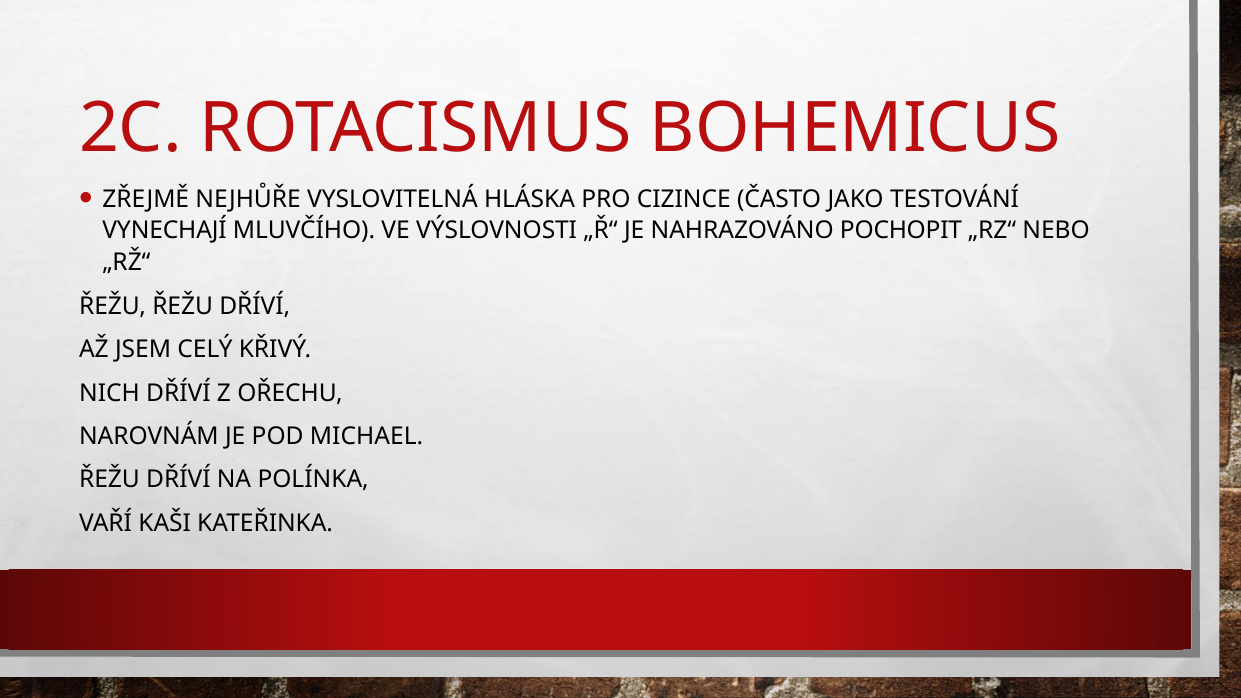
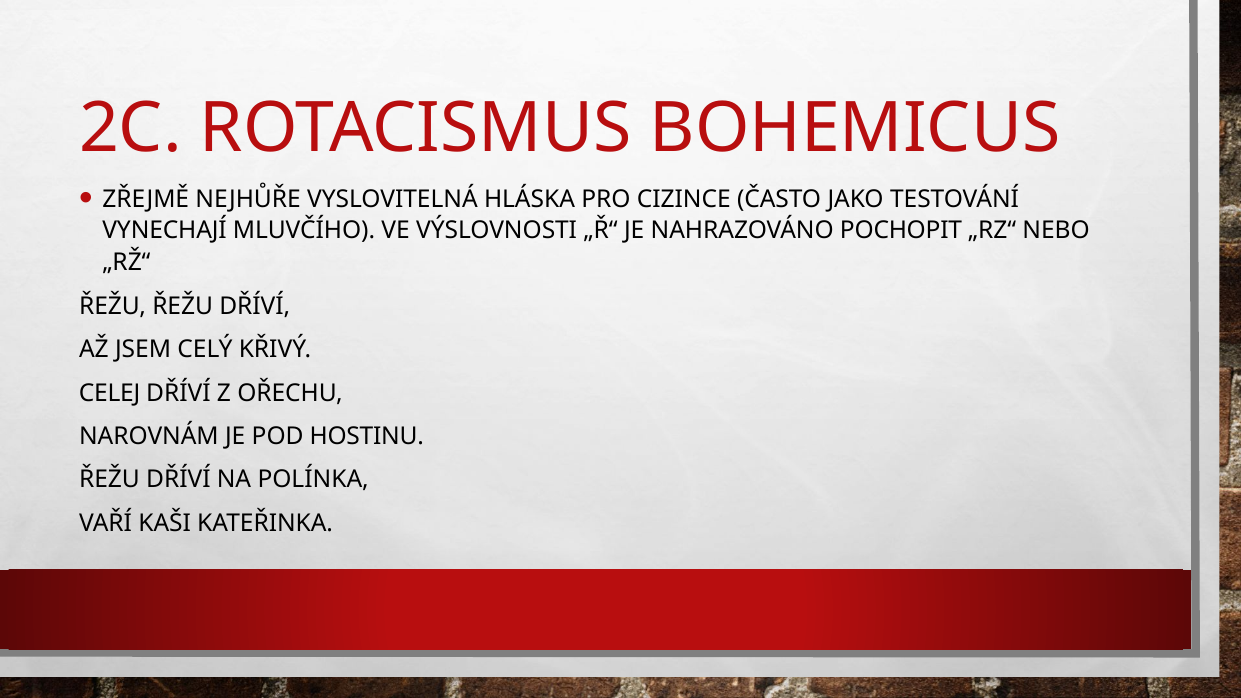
NICH: NICH -> CELEJ (110, 393)
MICHAEL: MICHAEL -> HOSTINU (367, 436)
